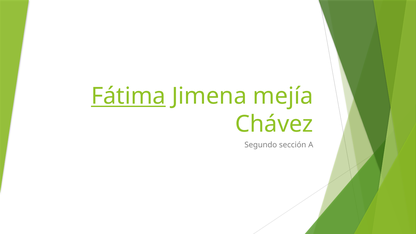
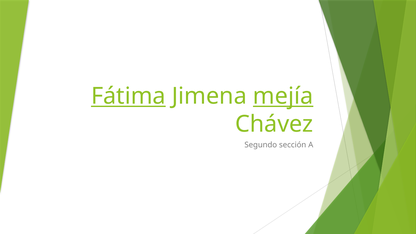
mejía underline: none -> present (283, 96)
